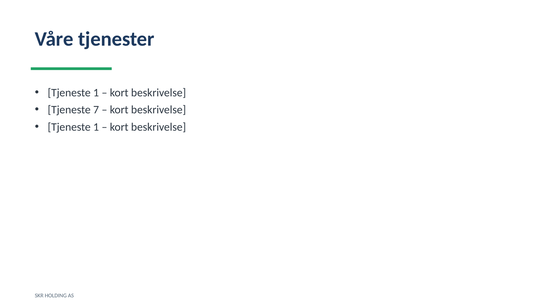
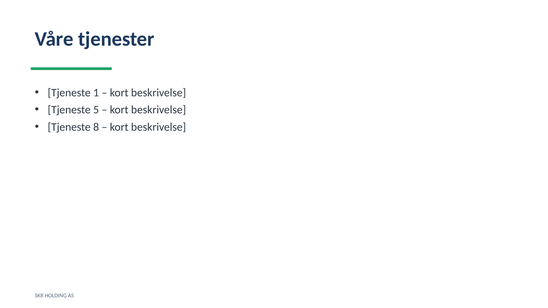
7: 7 -> 5 (96, 110)
1: 1 -> 8 (96, 127)
